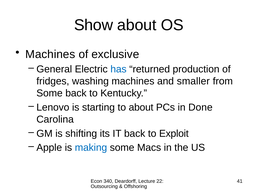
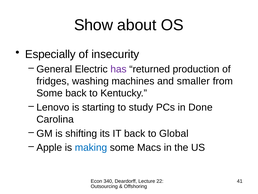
Machines: Machines -> Especially (50, 54)
exclusive: exclusive -> insecurity (115, 54)
has colour: blue -> purple (118, 69)
to about: about -> study (141, 107)
Exploit: Exploit -> Global (174, 133)
